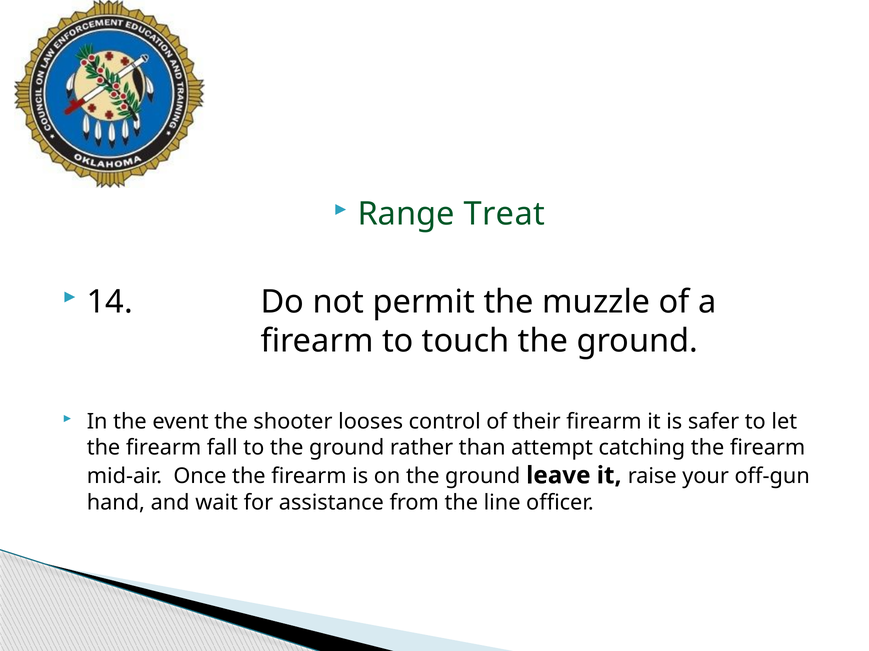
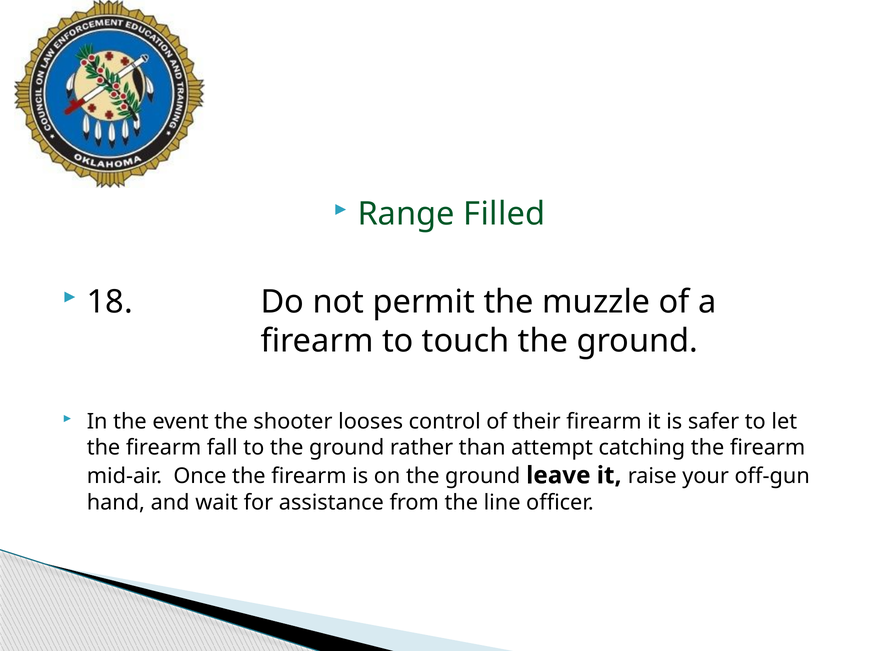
Treat: Treat -> Filled (504, 214)
14: 14 -> 18 (110, 302)
